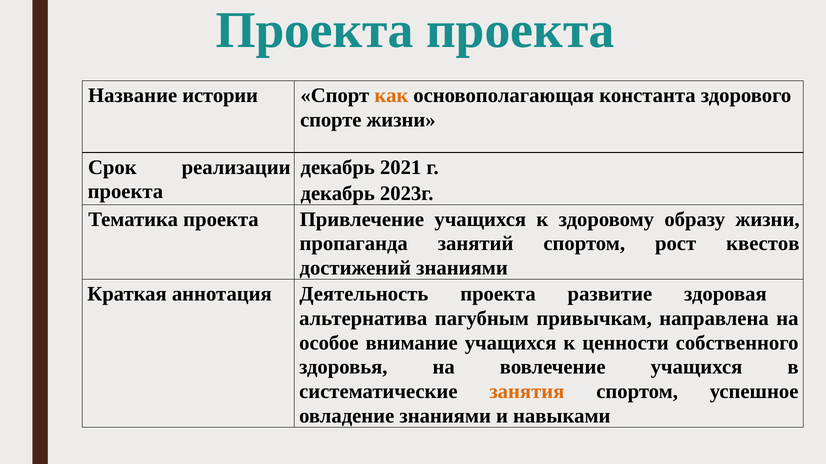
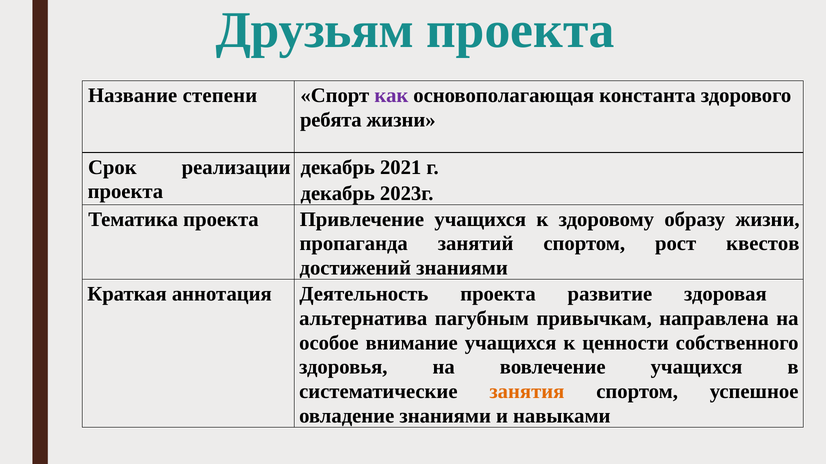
Проекта: Проекта -> Друзьям (315, 30)
истории: истории -> степени (220, 96)
как colour: orange -> purple (391, 96)
спорте: спорте -> ребята (331, 120)
